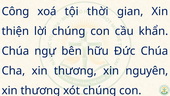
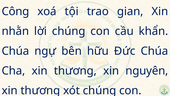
thời: thời -> trao (98, 11)
thiện: thiện -> nhằn (15, 31)
